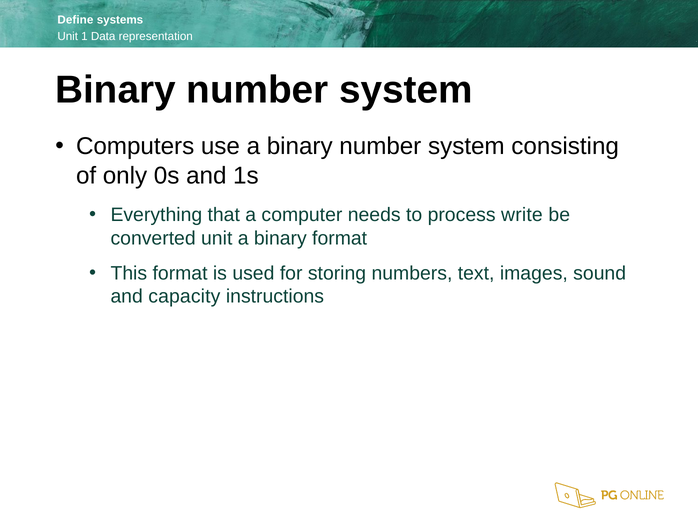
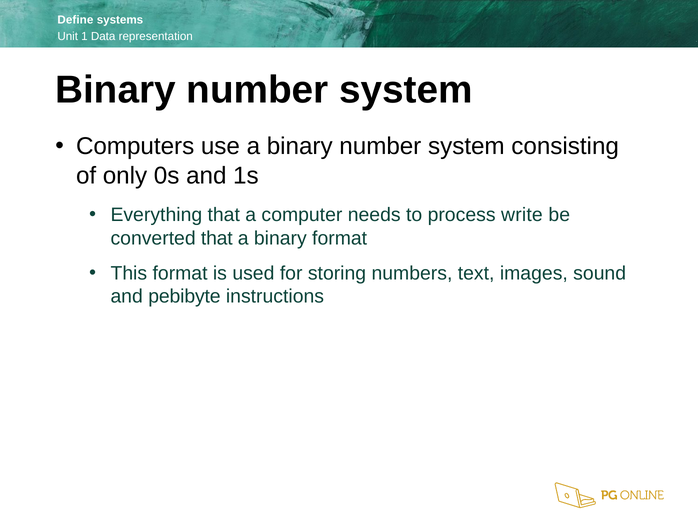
converted unit: unit -> that (217, 238)
capacity: capacity -> pebibyte (184, 296)
